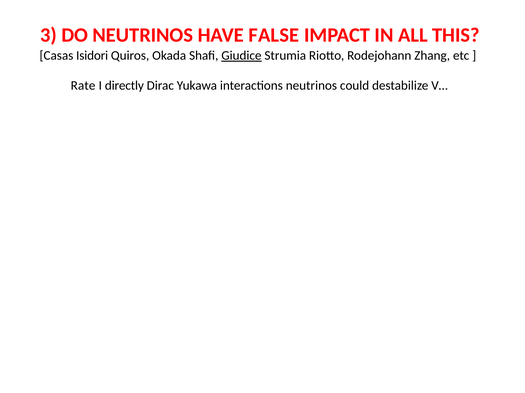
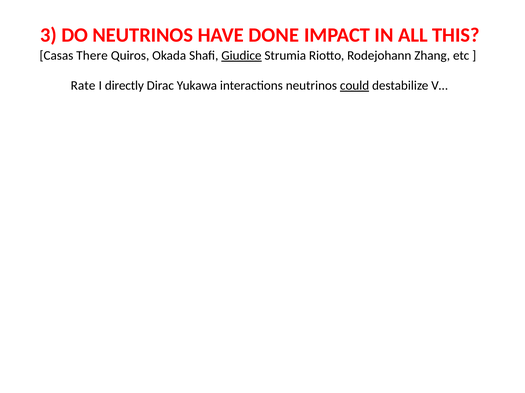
FALSE: FALSE -> DONE (274, 35)
Isidori: Isidori -> There (92, 56)
could underline: none -> present (355, 86)
